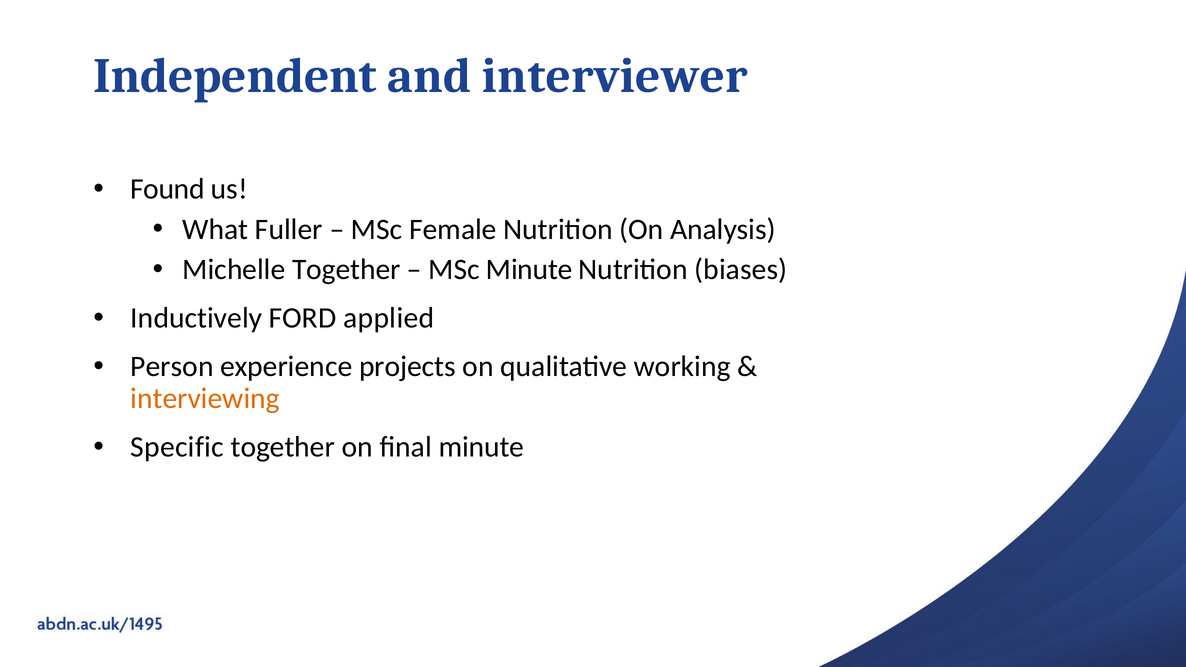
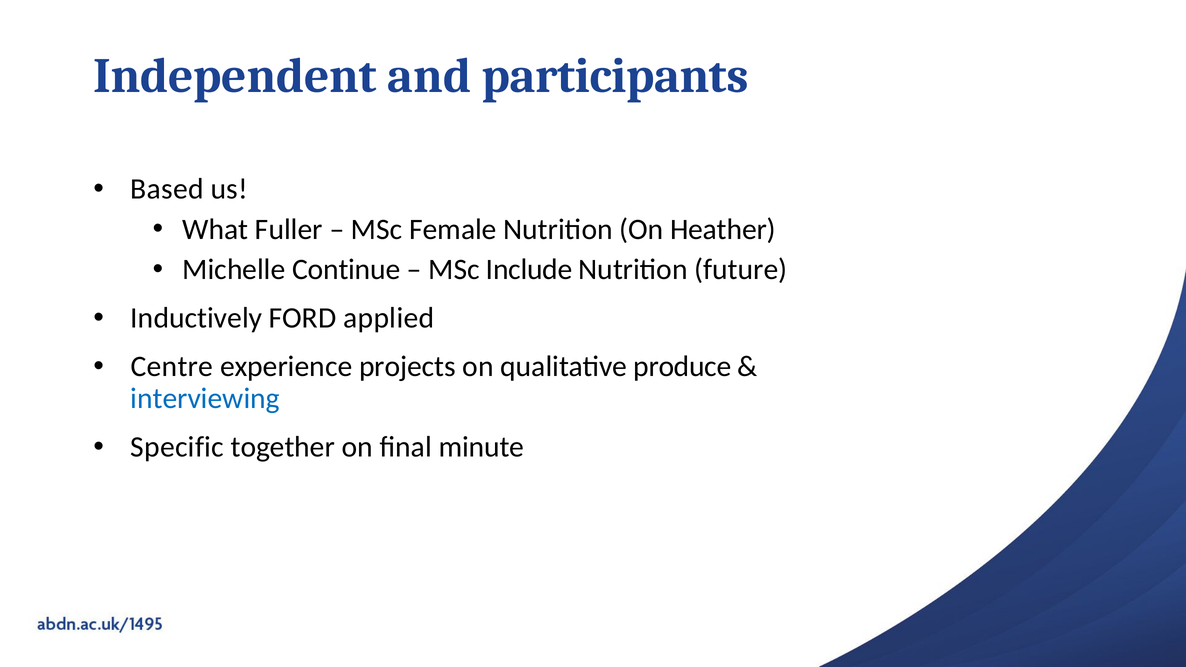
interviewer: interviewer -> participants (615, 76)
Found: Found -> Based (167, 189)
Analysis: Analysis -> Heather (723, 229)
Michelle Together: Together -> Continue (346, 270)
MSc Minute: Minute -> Include (529, 270)
biases: biases -> future (741, 270)
Person: Person -> Centre (172, 367)
working: working -> produce (682, 367)
interviewing colour: orange -> blue (205, 399)
